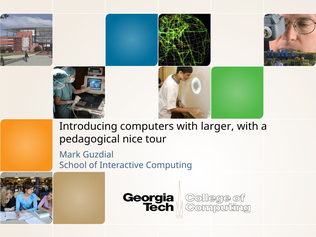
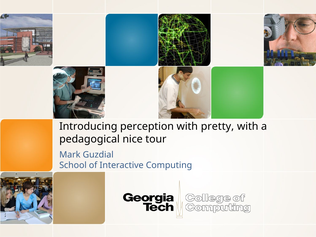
computers: computers -> perception (147, 126)
larger: larger -> pretty (217, 126)
